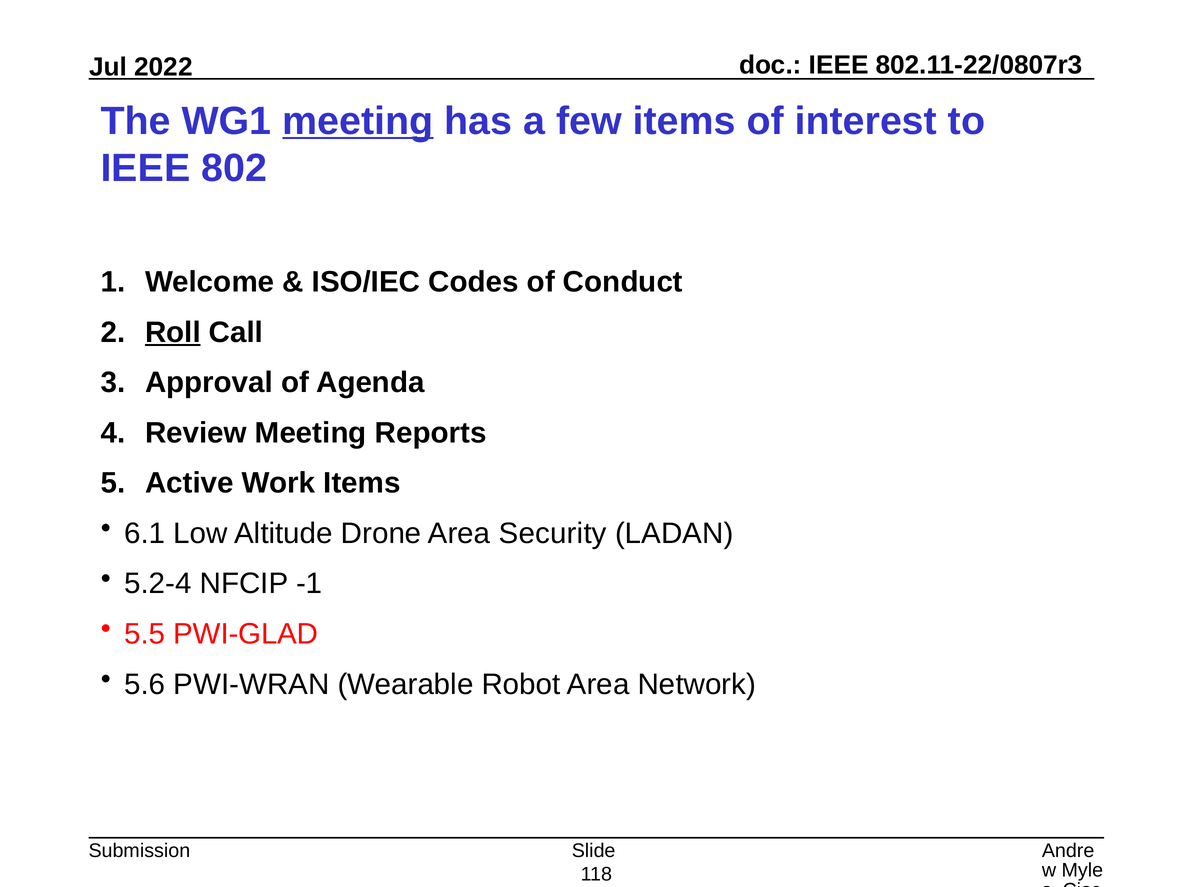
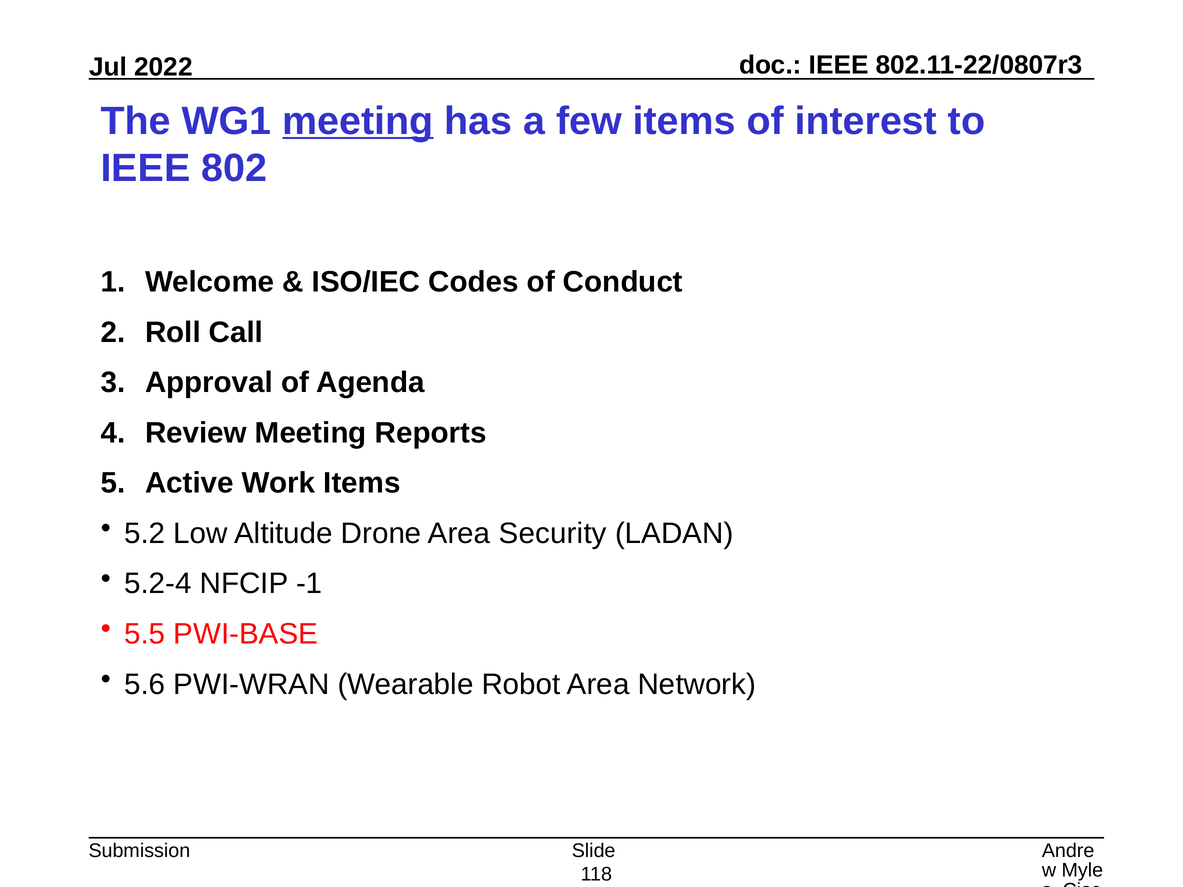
Roll underline: present -> none (173, 332)
6.1: 6.1 -> 5.2 (145, 534)
PWI-GLAD: PWI-GLAD -> PWI-BASE (246, 634)
